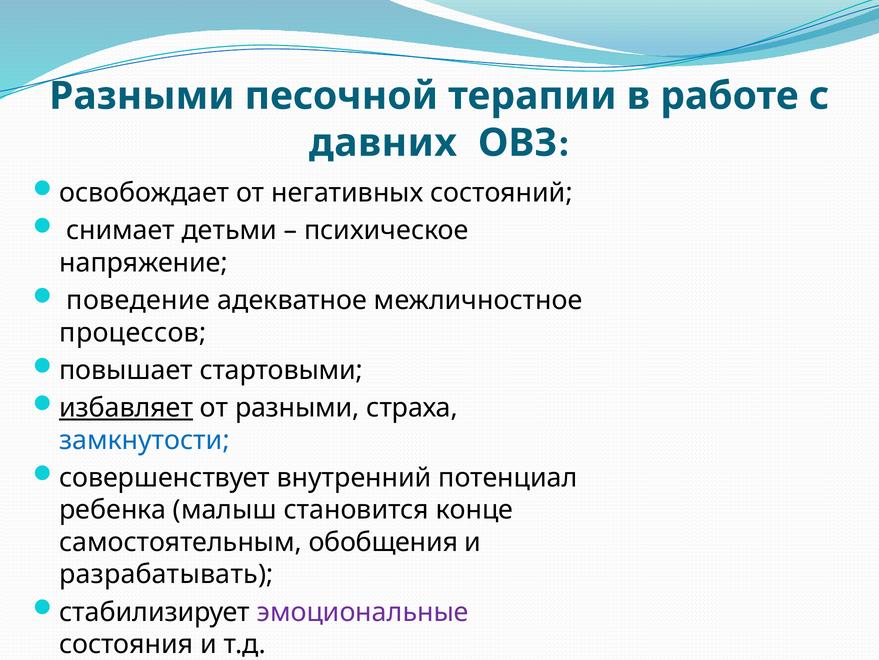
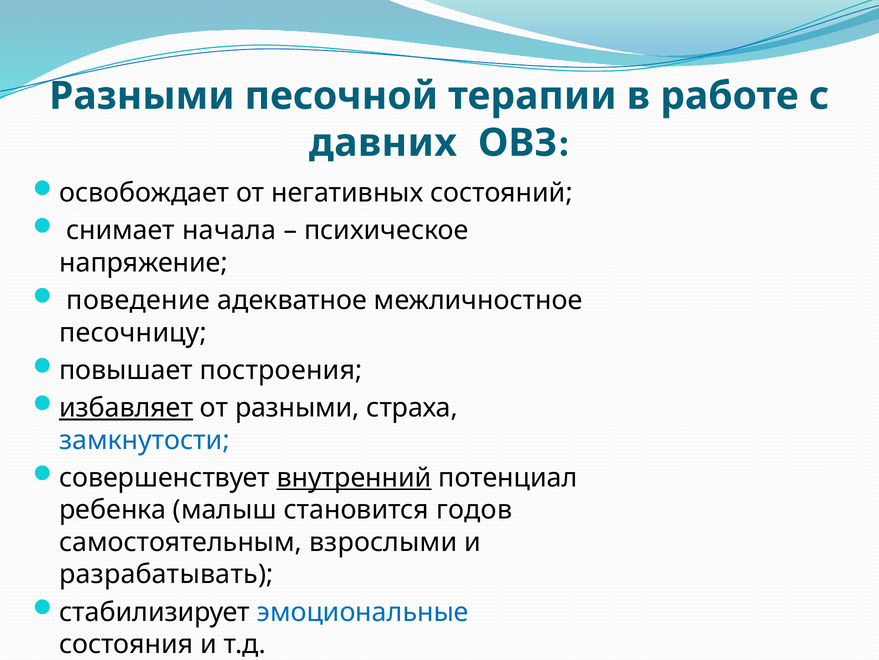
детьми: детьми -> начала (229, 230)
процессов: процессов -> песочницу (133, 332)
стартовыми: стартовыми -> построения (281, 370)
внутренний underline: none -> present (354, 477)
конце: конце -> годов (474, 510)
обобщения: обобщения -> взрослыми (383, 542)
эмоциональные colour: purple -> blue (363, 612)
